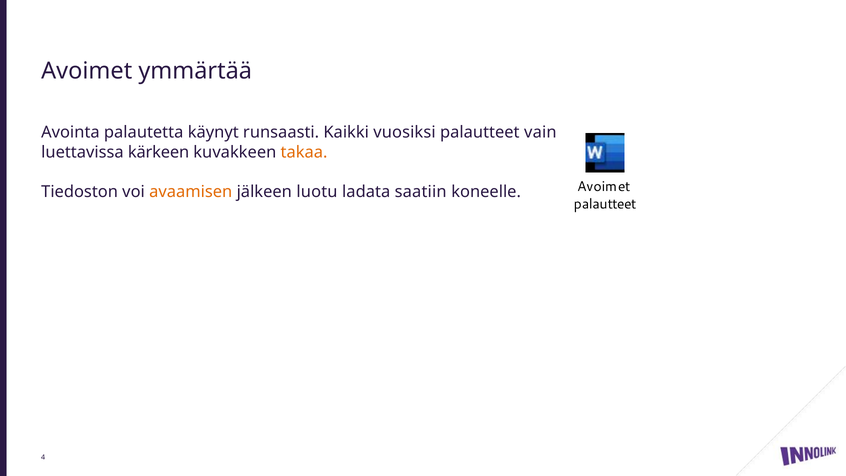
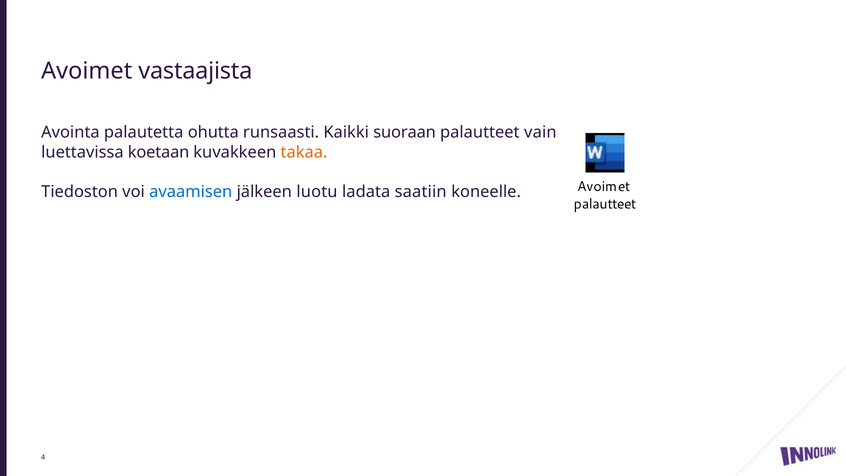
ymmärtää: ymmärtää -> vastaajista (195, 71)
käynyt: käynyt -> ohutta (213, 132)
vuosiksi: vuosiksi -> suoraan (405, 132)
kärkeen: kärkeen -> koetaan (159, 152)
avaamisen colour: orange -> blue (191, 192)
